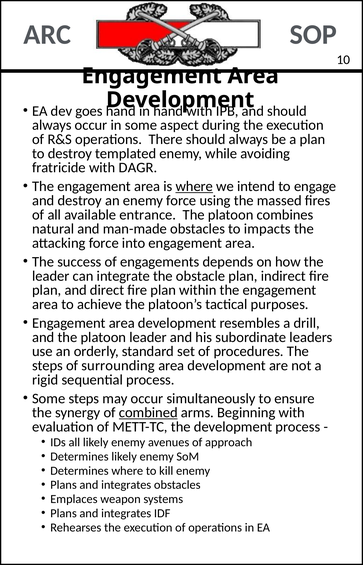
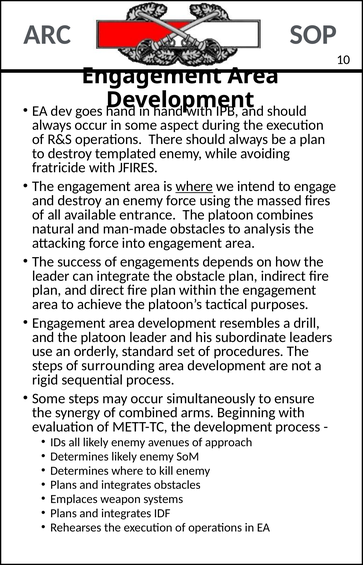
DAGR: DAGR -> JFIRES (138, 168)
impacts: impacts -> analysis (267, 229)
combined underline: present -> none (148, 412)
